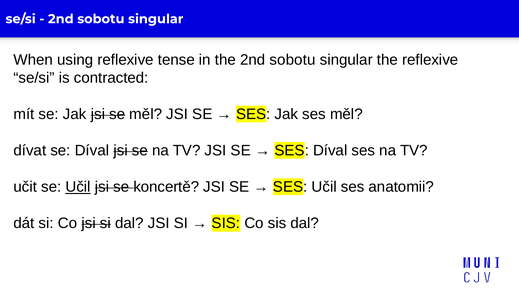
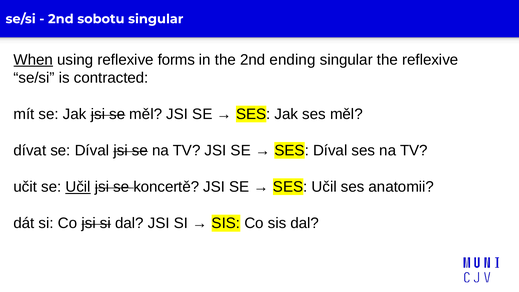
When underline: none -> present (33, 60)
tense: tense -> forms (176, 60)
the 2nd sobotu: sobotu -> ending (293, 60)
